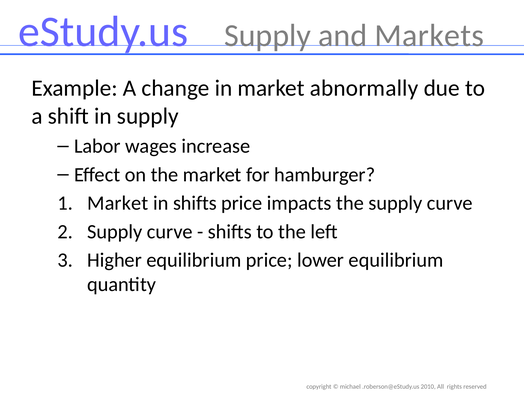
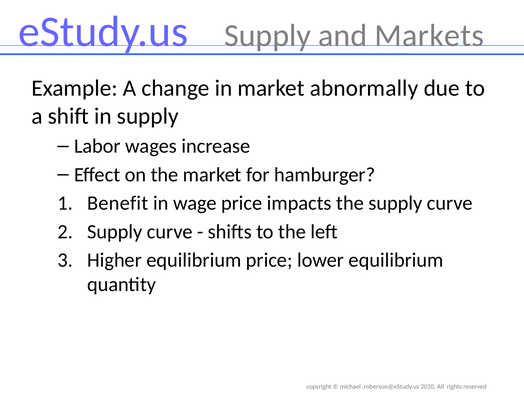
Market: Market -> Benefit (118, 203)
in shifts: shifts -> wage (195, 203)
